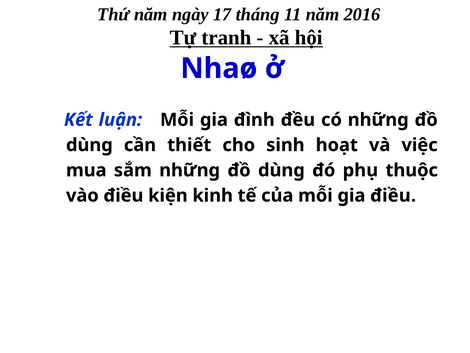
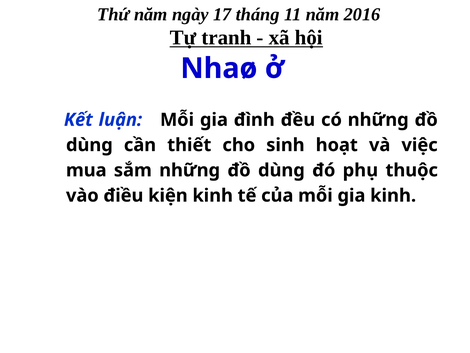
gia điều: điều -> kinh (393, 195)
